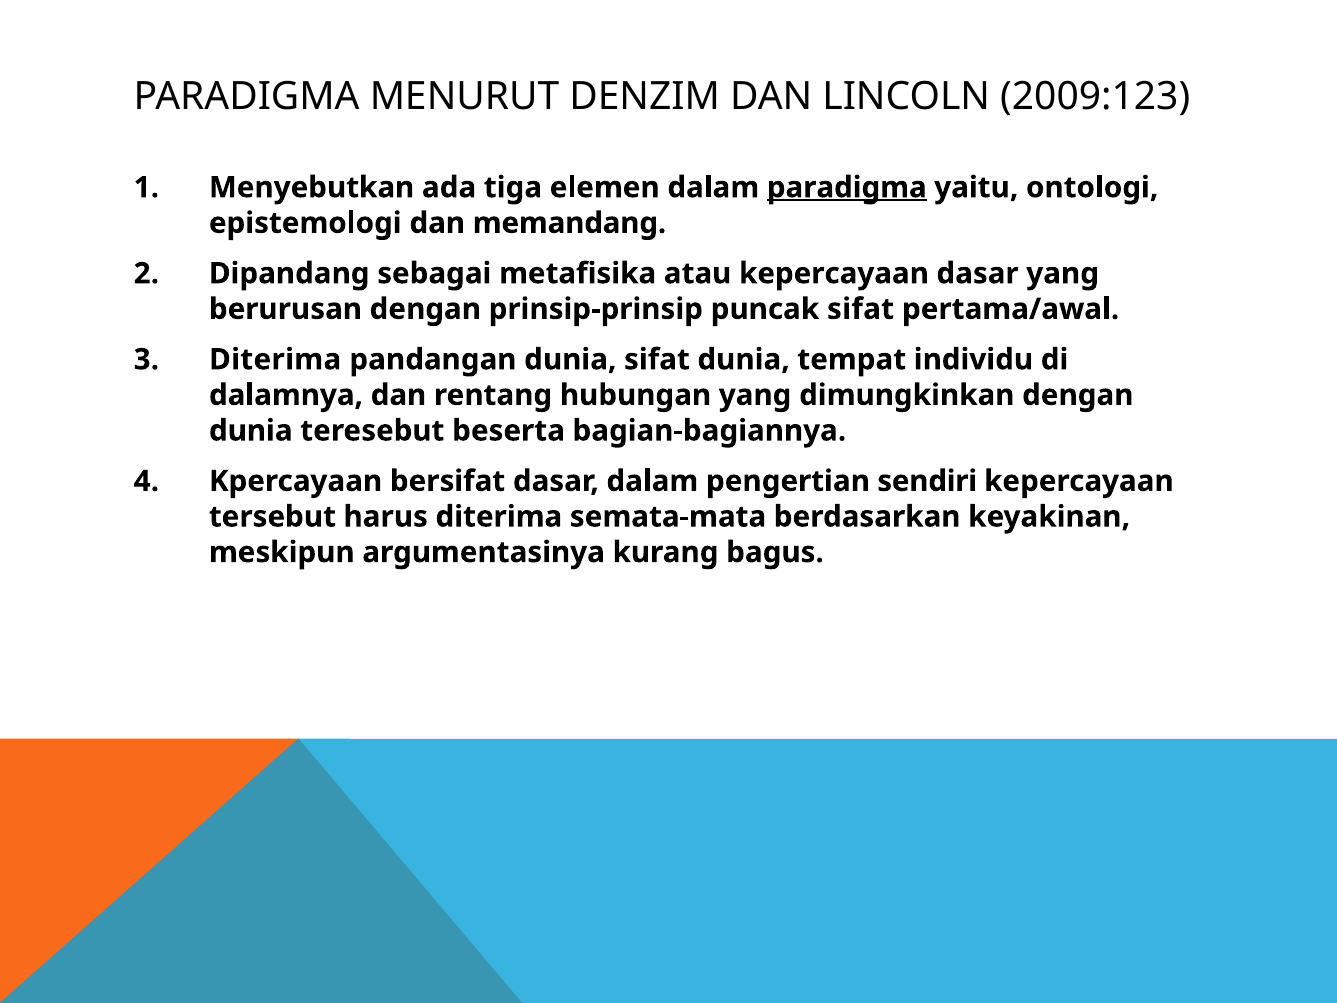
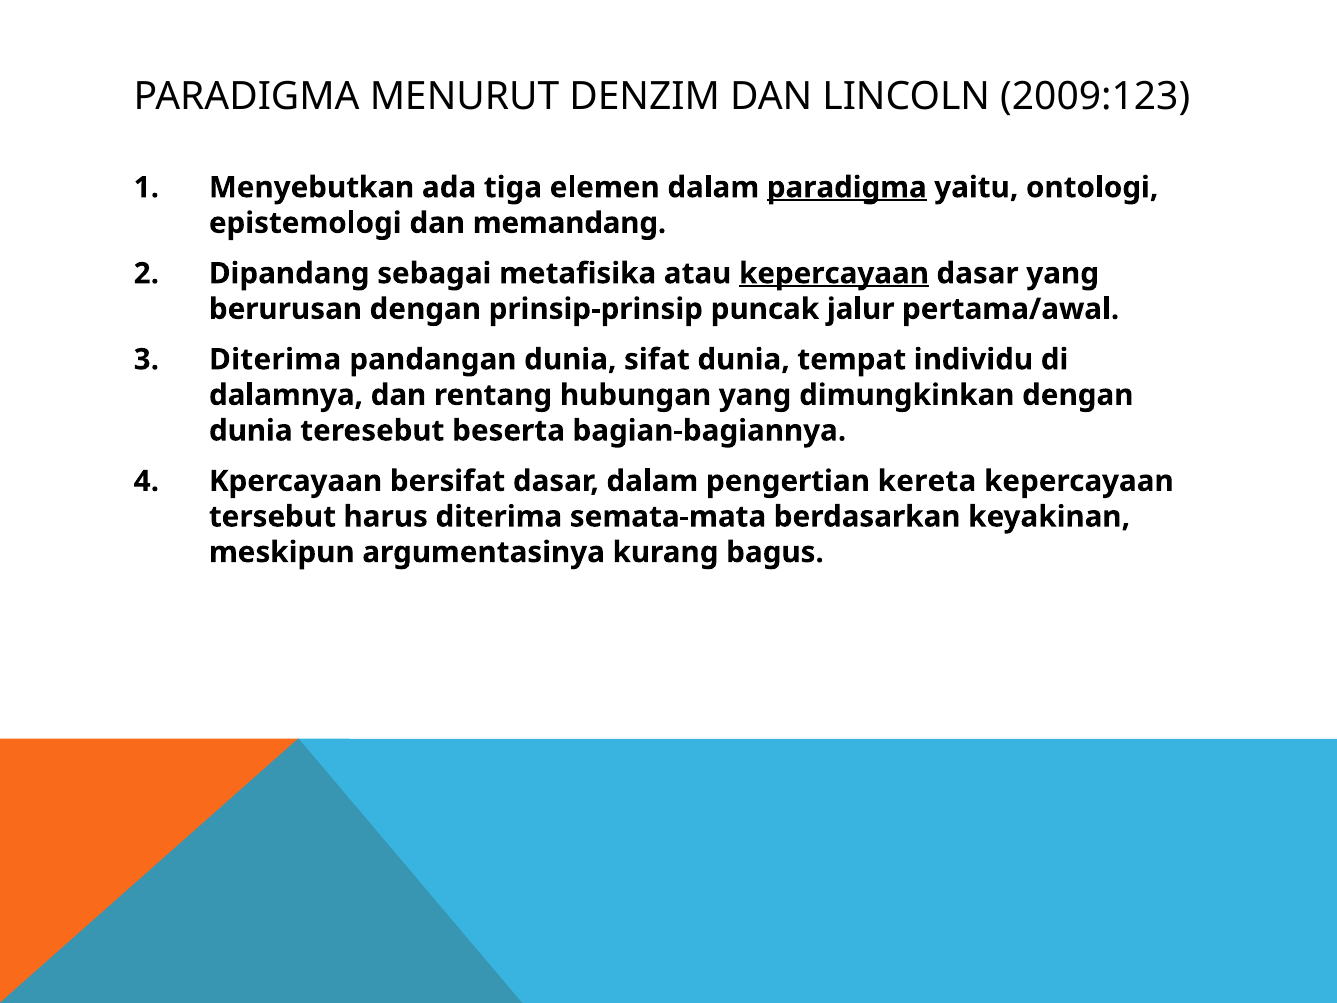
kepercayaan underline: none -> present (834, 273)
puncak sifat: sifat -> jalur (861, 309)
sendiri: sendiri -> kereta (927, 481)
